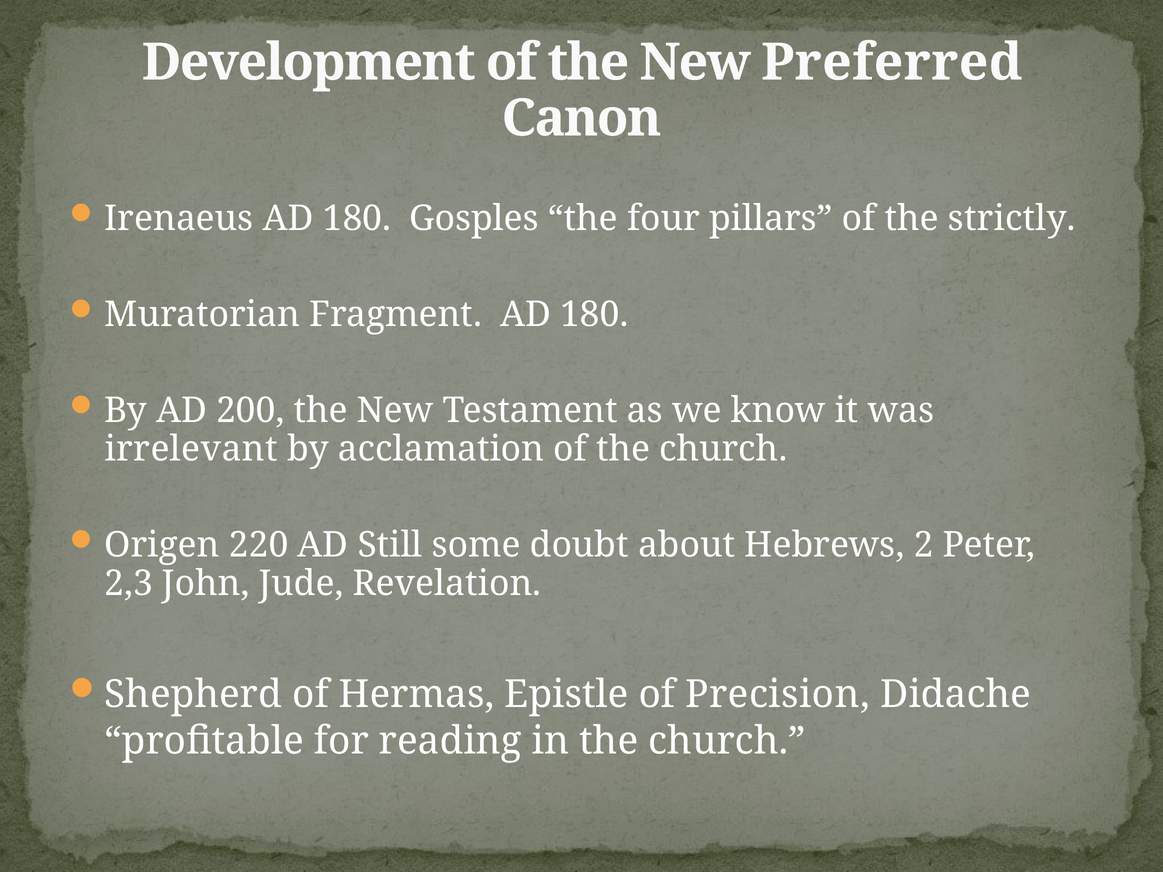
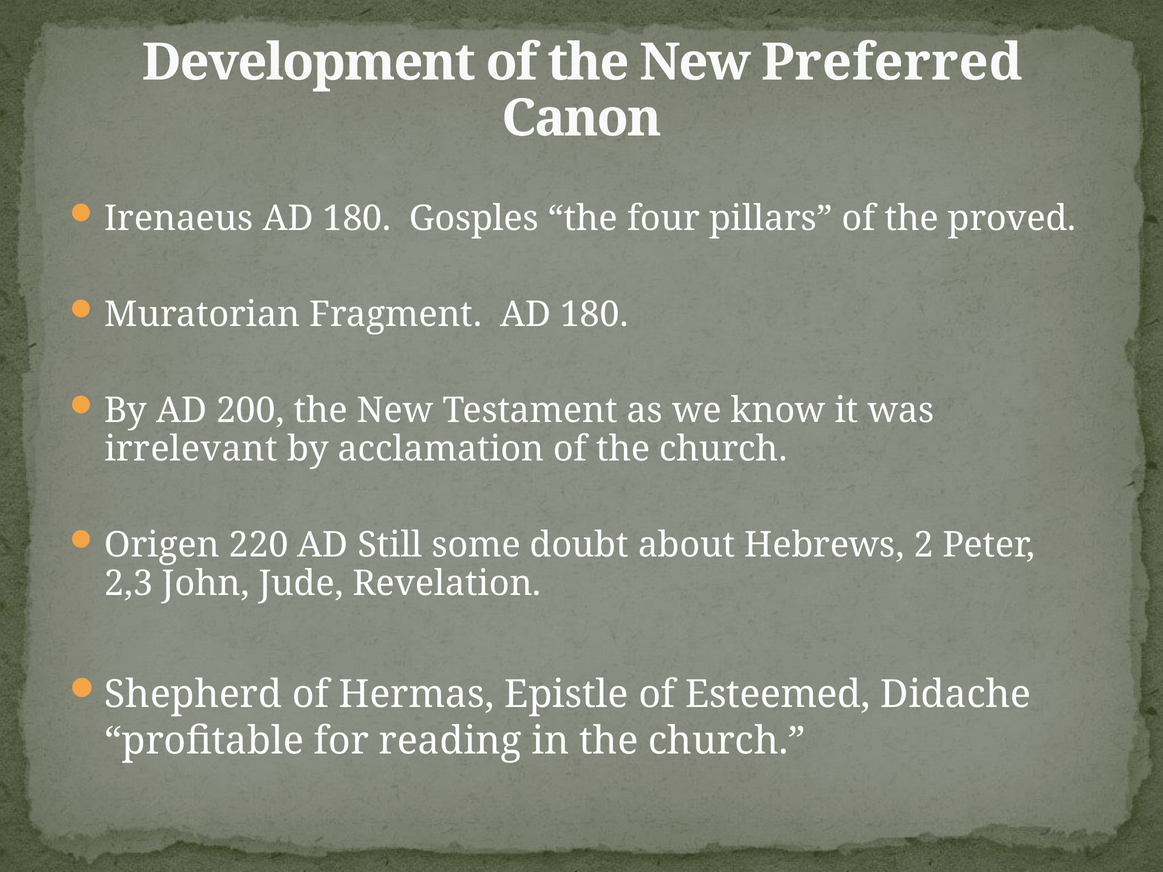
strictly: strictly -> proved (1012, 218)
Precision: Precision -> Esteemed (778, 695)
